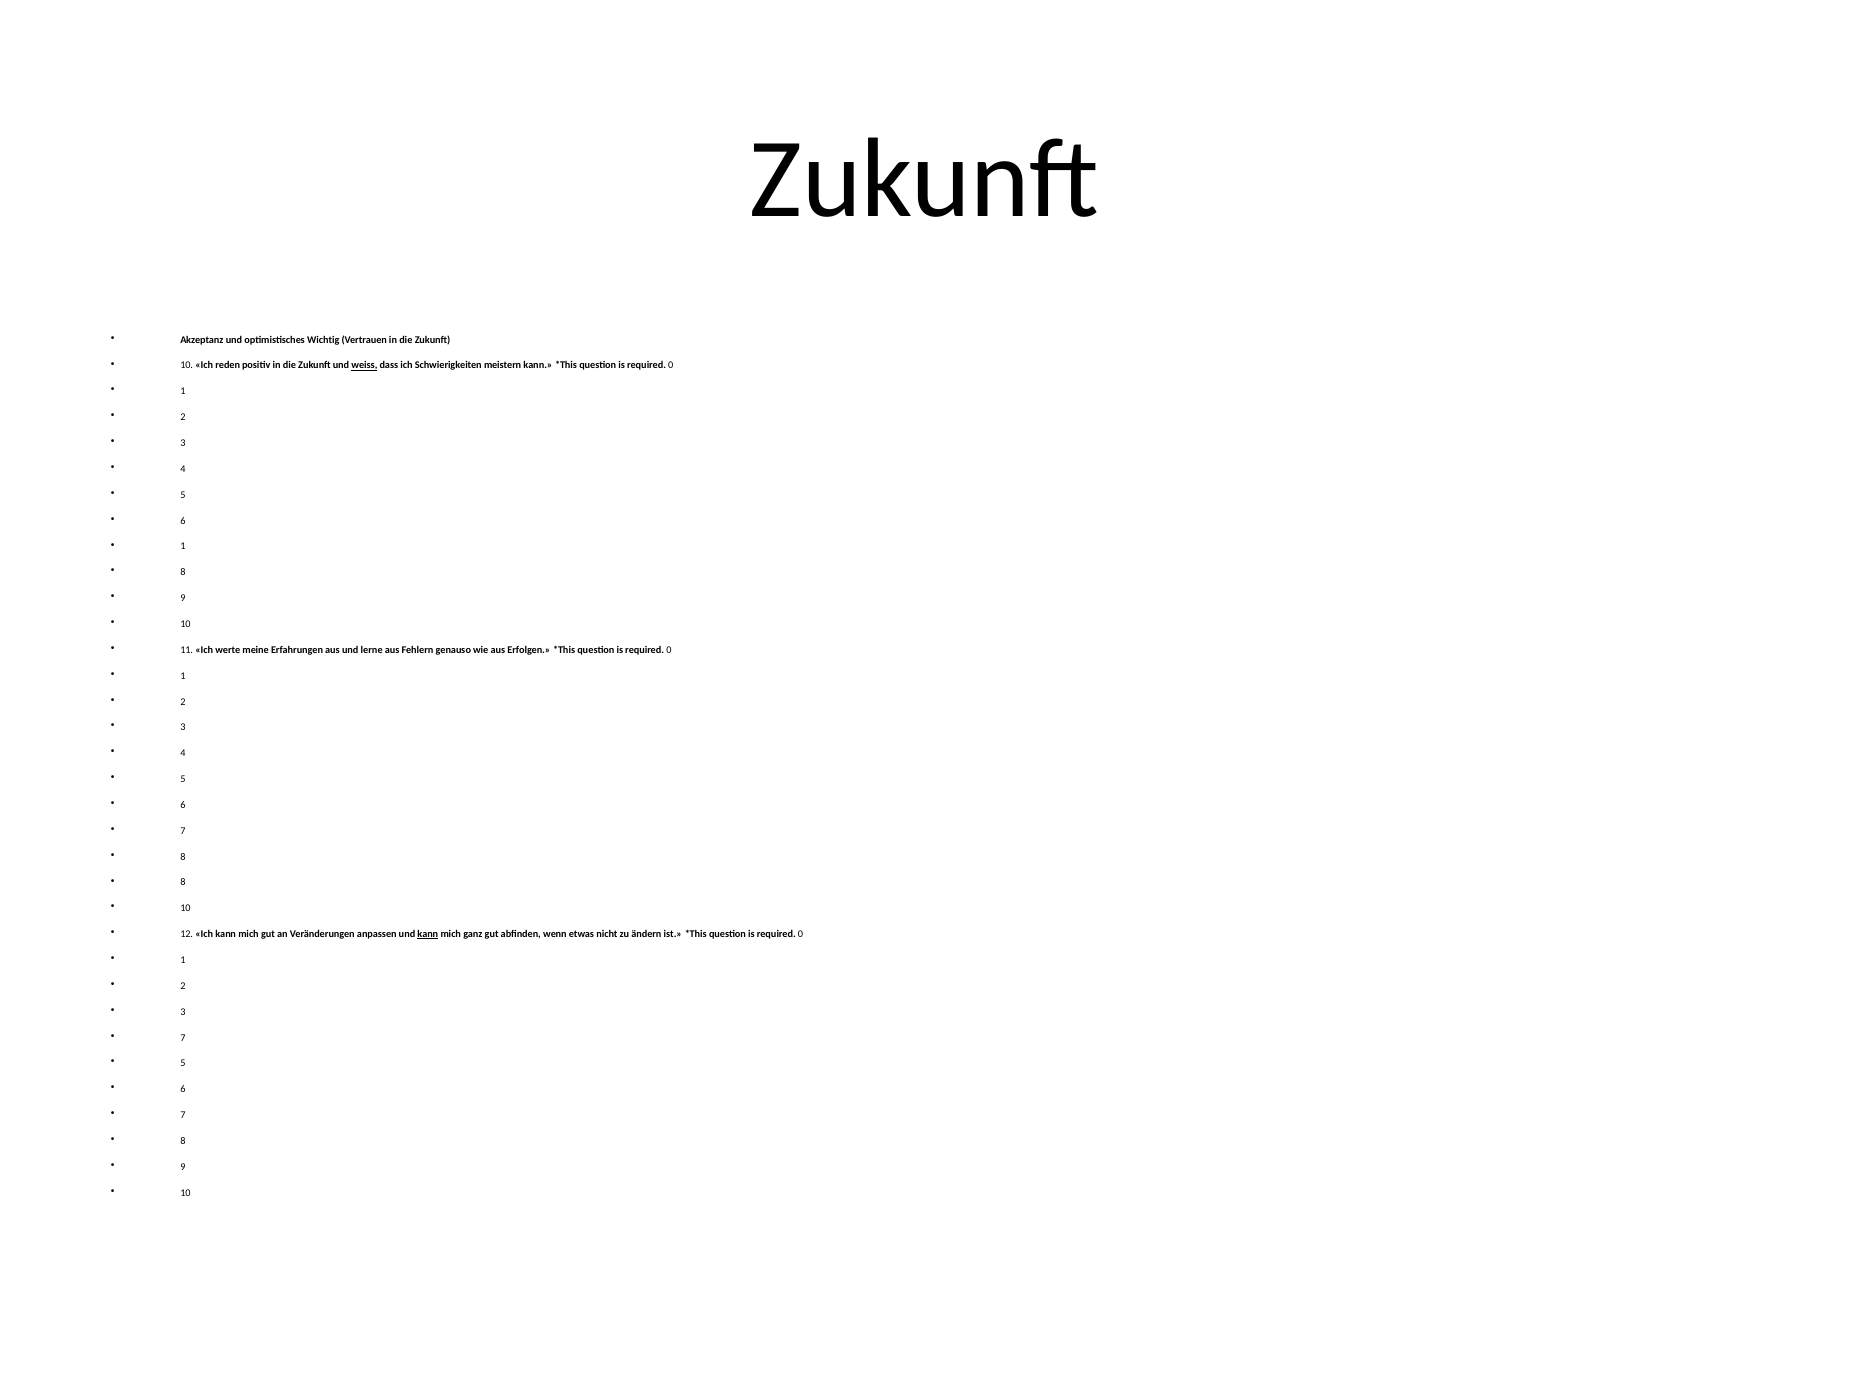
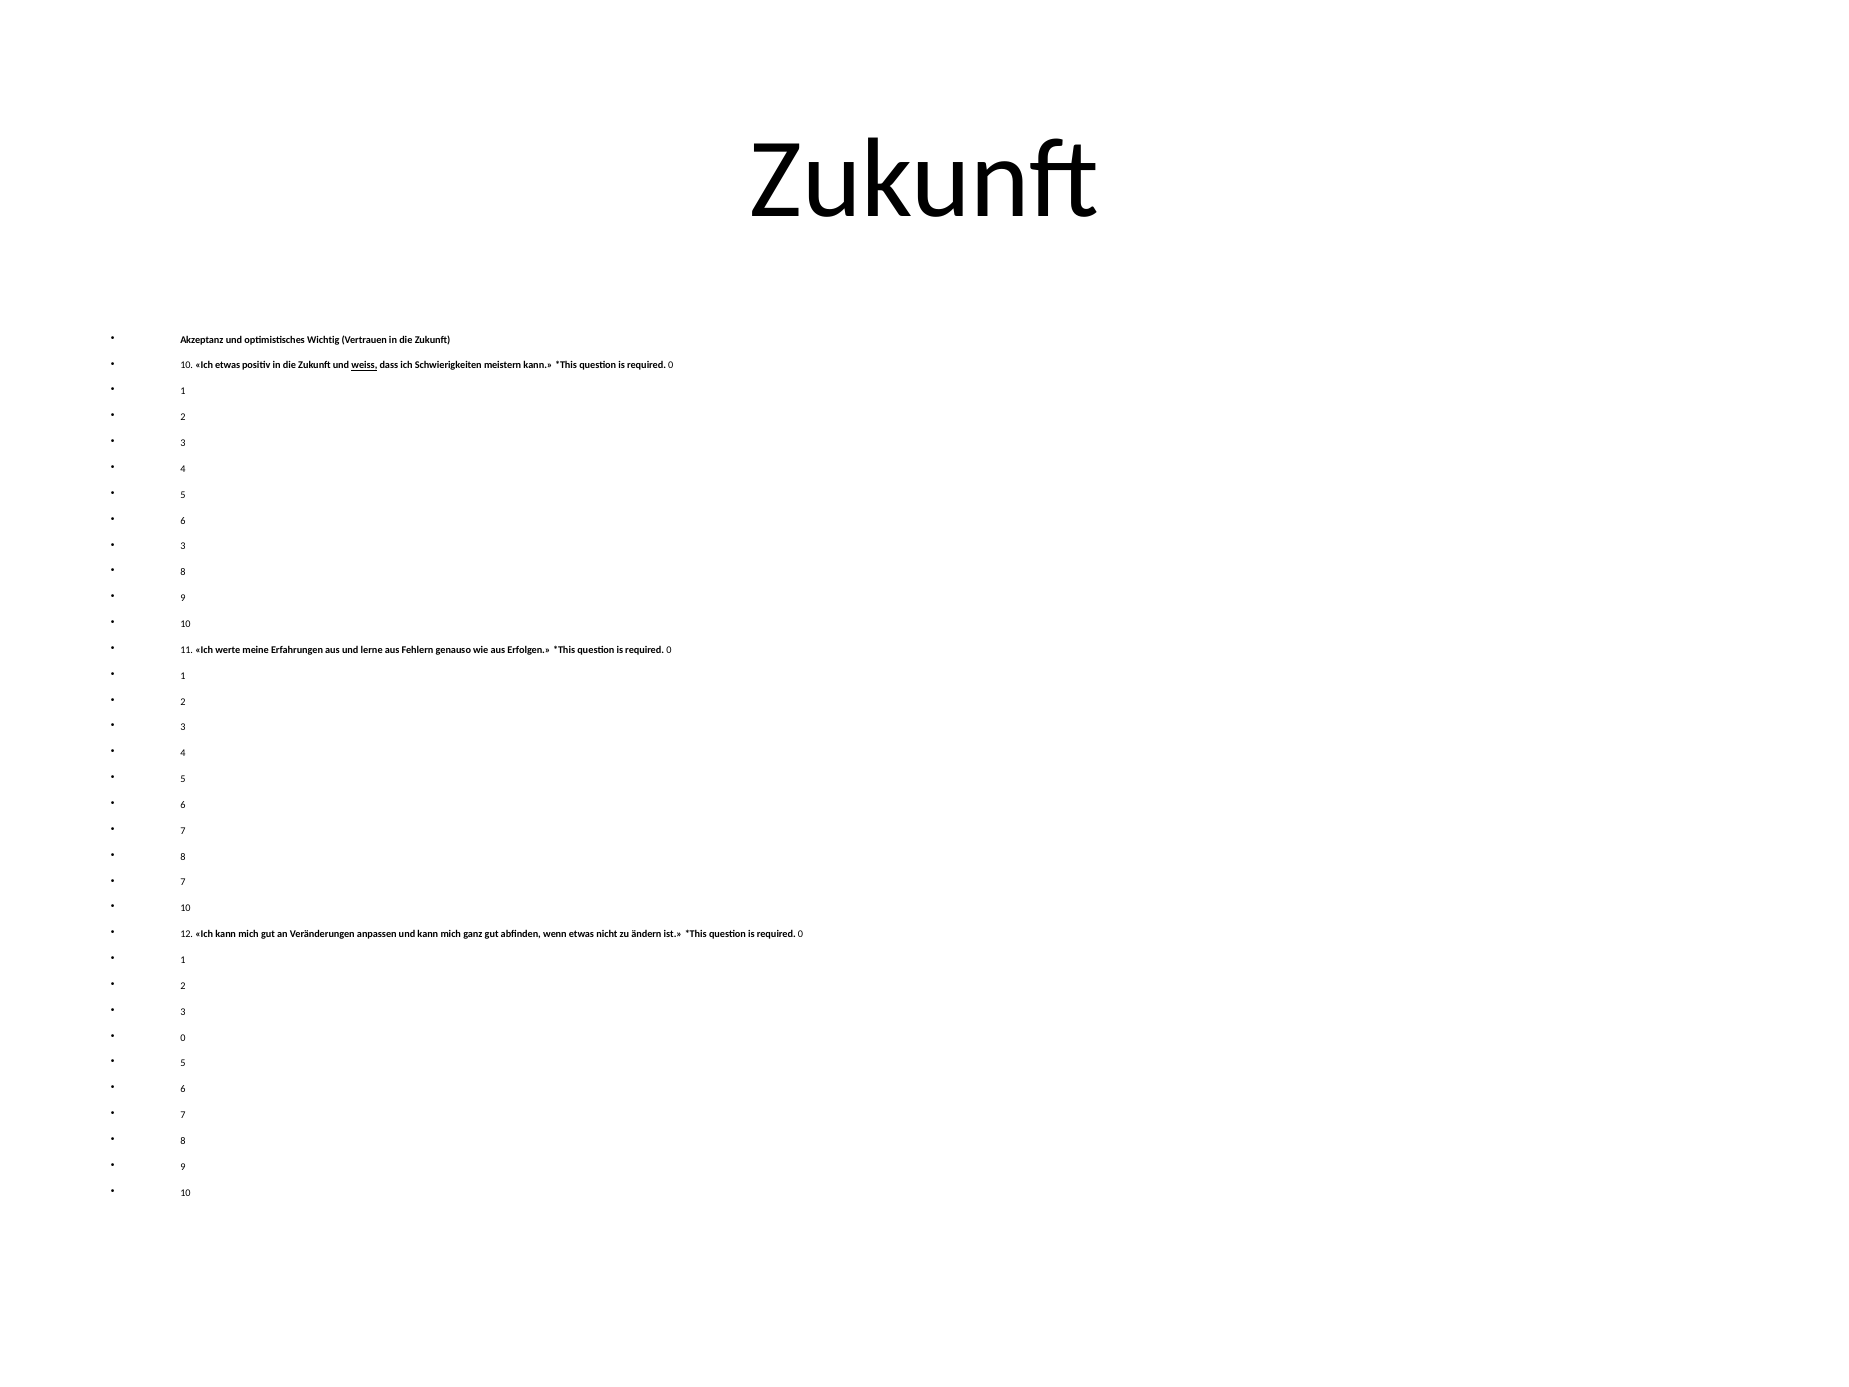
Ich reden: reden -> etwas (228, 366)
1: 1 -> 3 (183, 546)
8: 8 -> 7 (183, 882)
kann underline: present -> none (428, 934)
7: 7 -> 0 (183, 1037)
